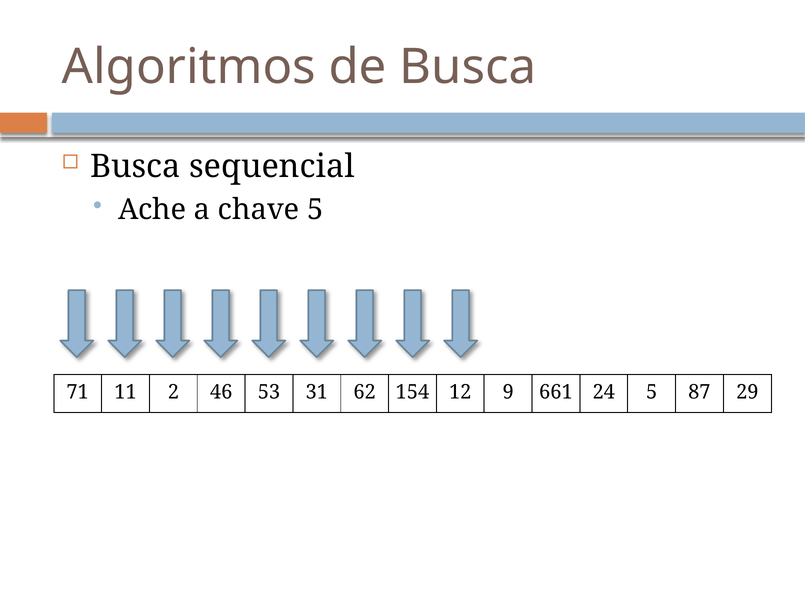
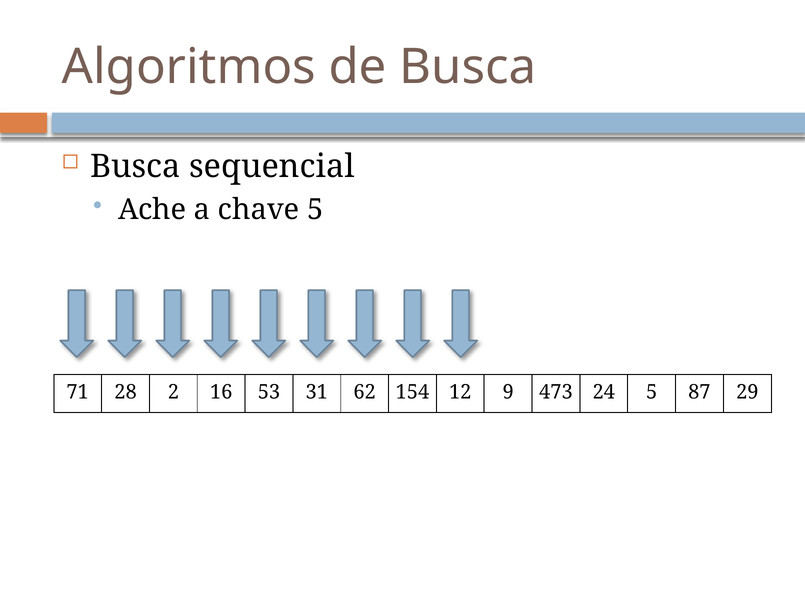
11: 11 -> 28 (126, 392)
46: 46 -> 16 (221, 392)
661: 661 -> 473 (556, 392)
